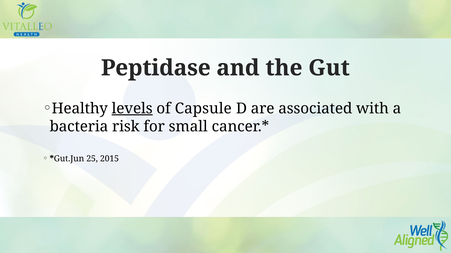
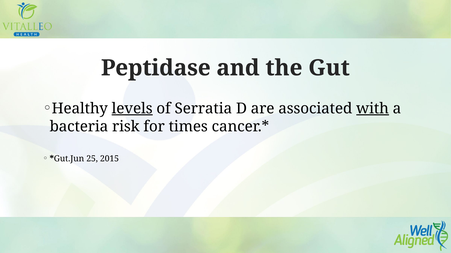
Capsule: Capsule -> Serratia (203, 109)
with underline: none -> present (373, 109)
small: small -> times (188, 127)
